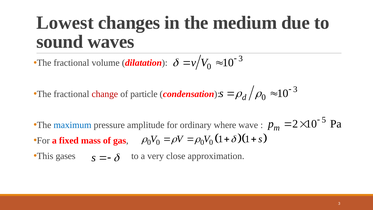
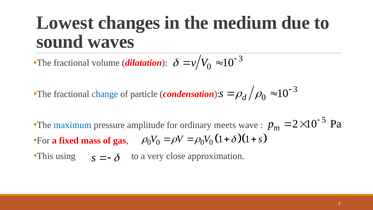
change colour: red -> blue (105, 94)
where: where -> meets (225, 125)
gases: gases -> using (66, 156)
